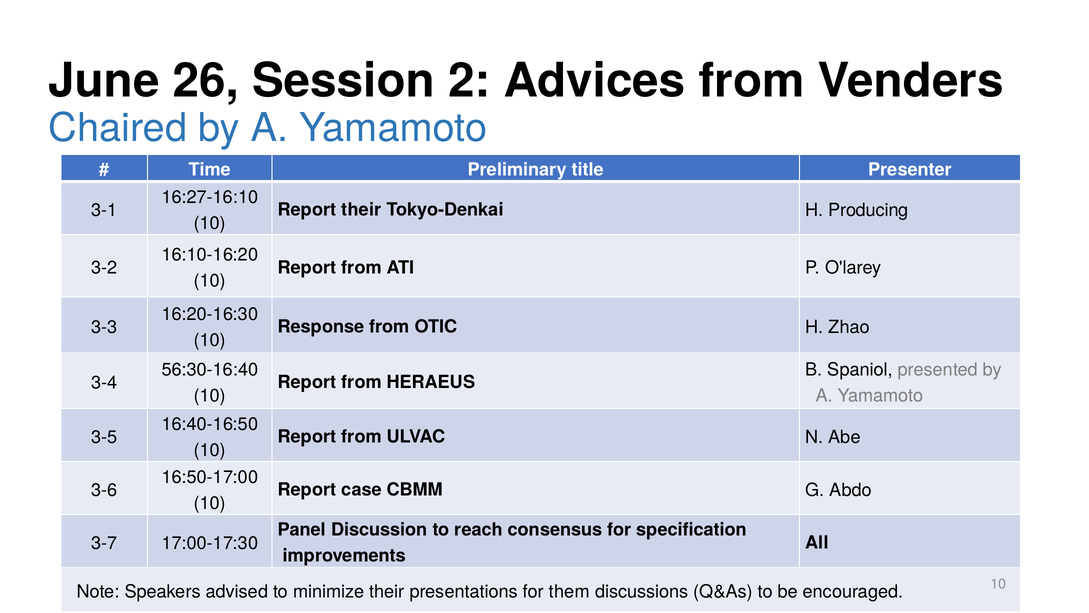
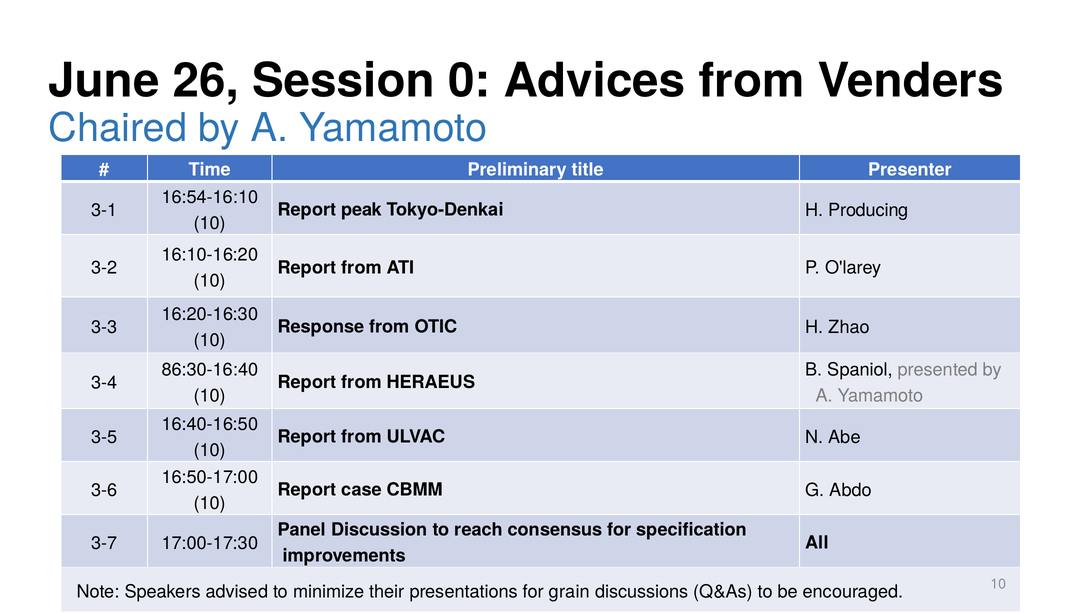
2: 2 -> 0 (469, 81)
16:27-16:10: 16:27-16:10 -> 16:54-16:10 (210, 197)
Report their: their -> peak (362, 210)
56:30-16:40: 56:30-16:40 -> 86:30-16:40 (210, 370)
them: them -> grain (569, 592)
